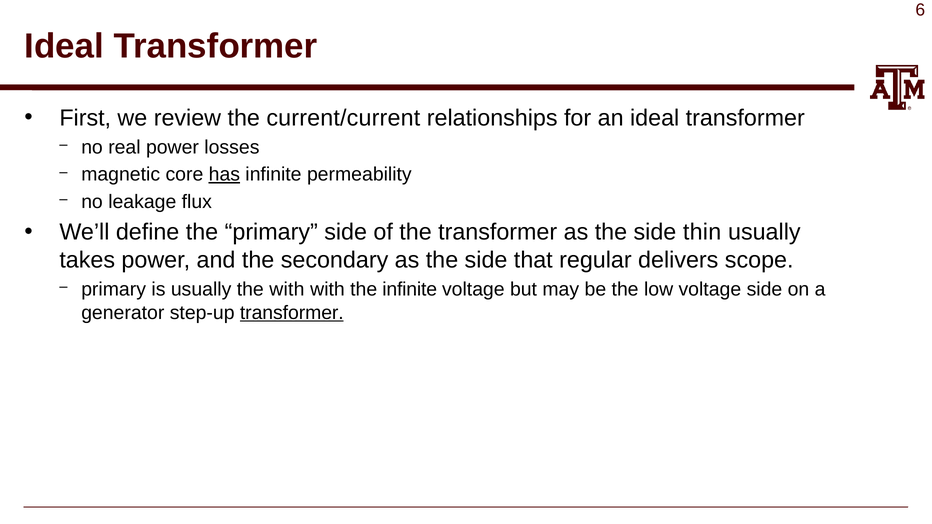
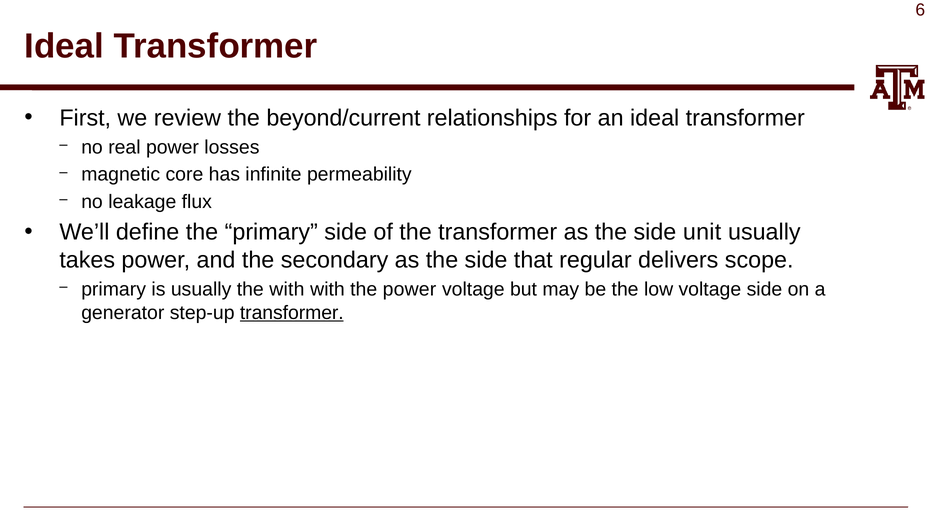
current/current: current/current -> beyond/current (343, 118)
has underline: present -> none (224, 175)
thin: thin -> unit (702, 232)
the infinite: infinite -> power (409, 290)
